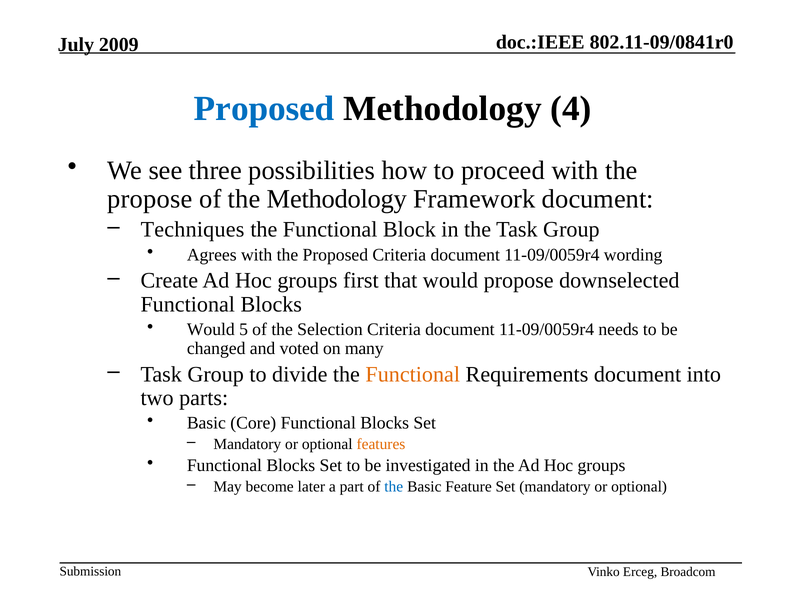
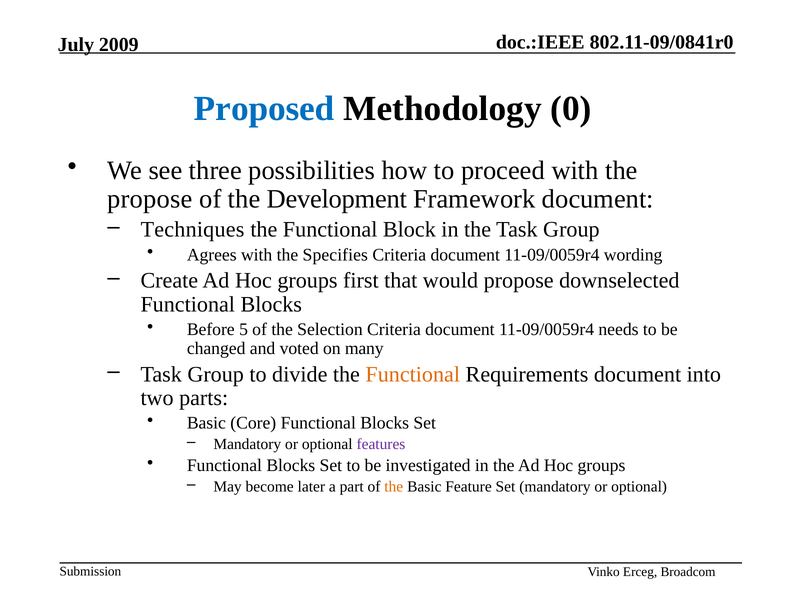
4: 4 -> 0 (571, 108)
the Methodology: Methodology -> Development (337, 199)
the Proposed: Proposed -> Specifies (335, 255)
Would: Would -> Before (211, 330)
features colour: orange -> purple (381, 444)
the colour: blue -> orange (394, 487)
